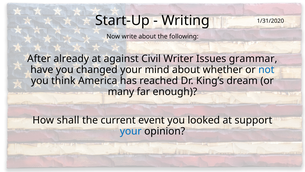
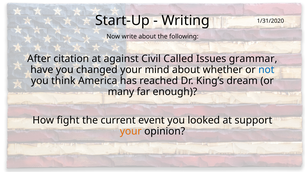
already: already -> citation (71, 59)
Writer: Writer -> Called (178, 59)
shall: shall -> fight (68, 120)
your colour: blue -> orange (131, 131)
